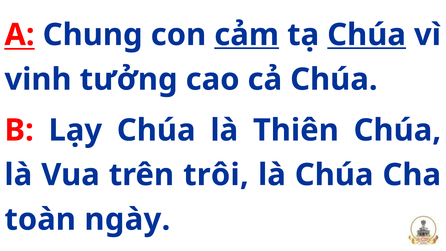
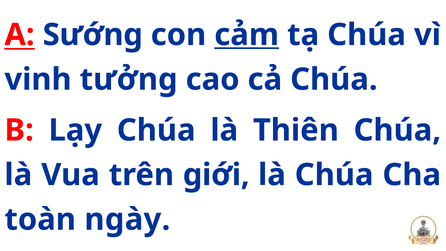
Chung: Chung -> Sướng (93, 35)
Chúa underline: present -> none (367, 35)
trôi: trôi -> giới (216, 175)
